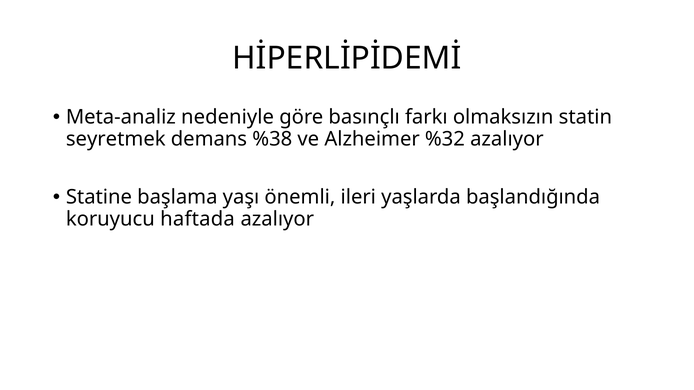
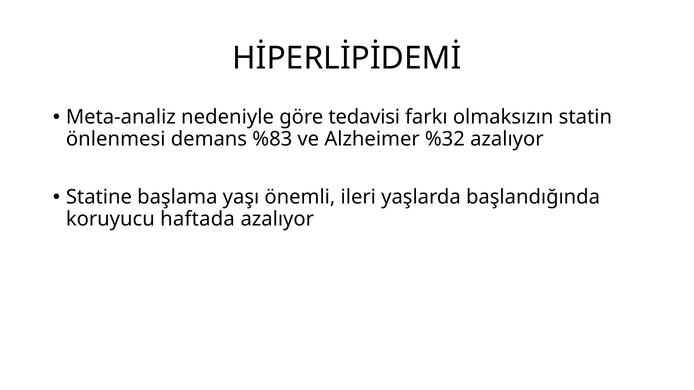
basınçlı: basınçlı -> tedavisi (364, 117)
seyretmek: seyretmek -> önlenmesi (116, 139)
%38: %38 -> %83 (272, 139)
